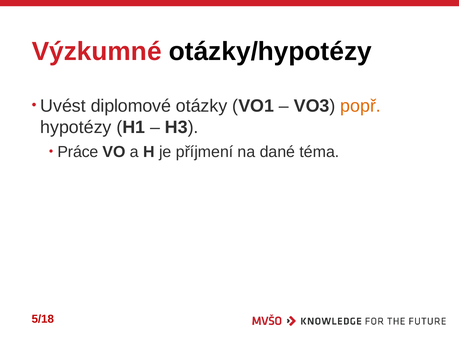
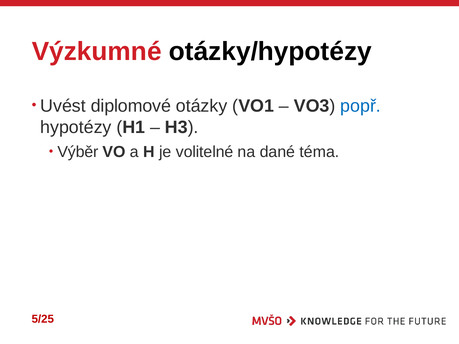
popř colour: orange -> blue (361, 106)
Práce: Práce -> Výběr (78, 152)
příjmení: příjmení -> volitelné (205, 152)
5/18: 5/18 -> 5/25 (43, 319)
